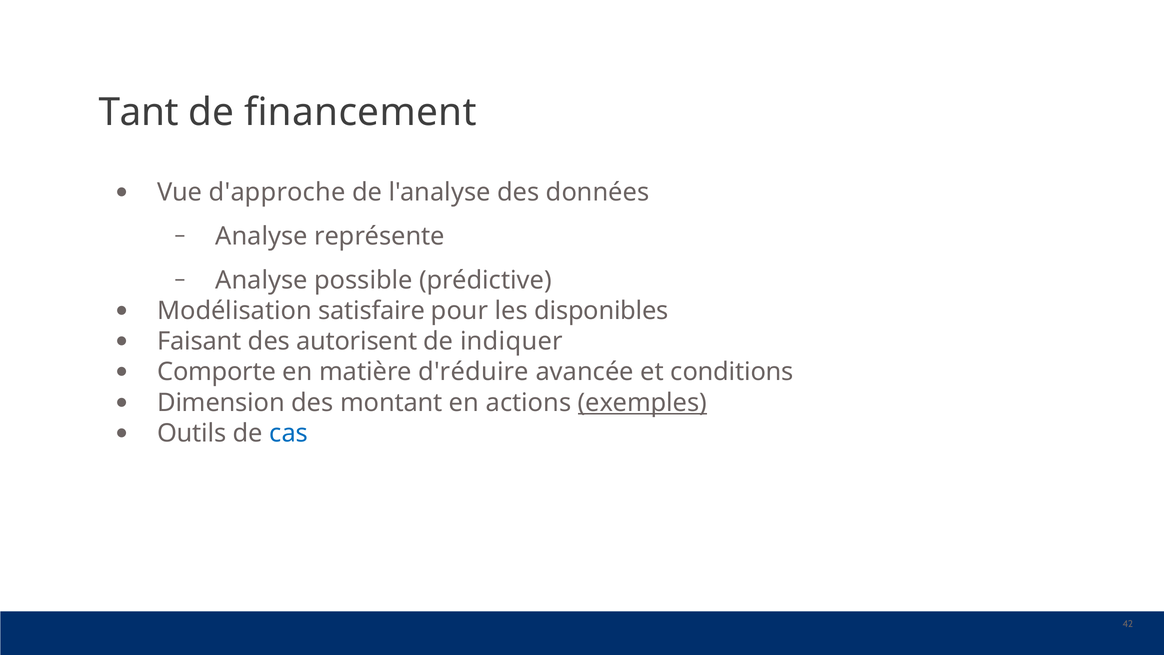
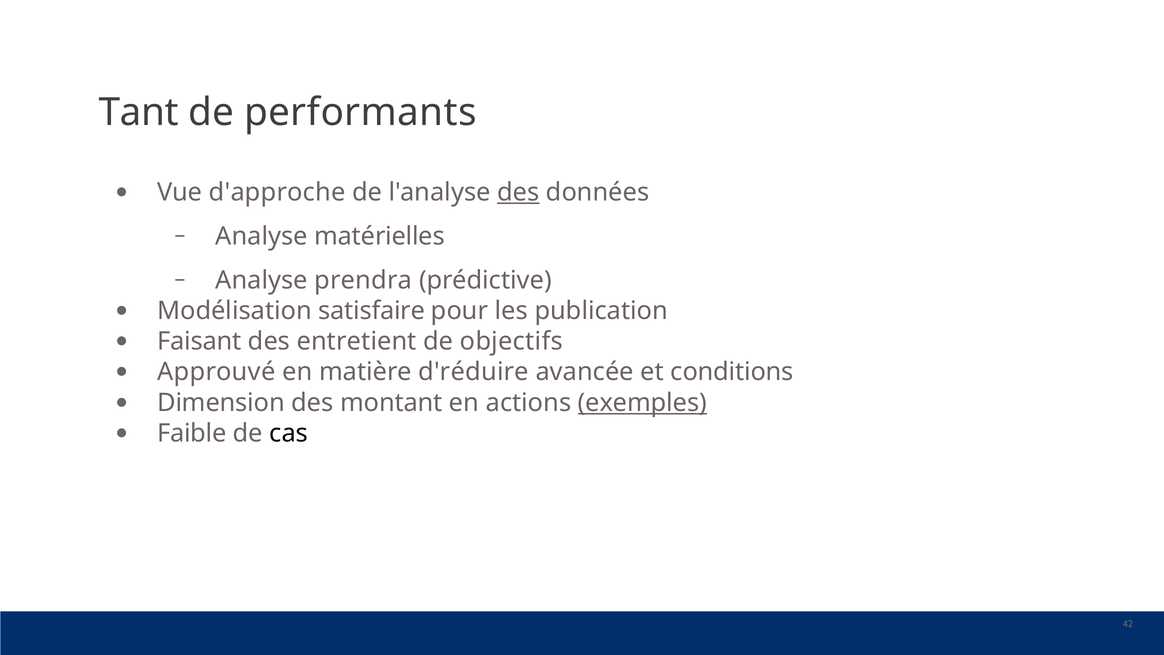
financement: financement -> performants (360, 112)
des underline: none -> present (518, 192)
représente: représente -> matérielles (380, 236)
possible: possible -> prendra (363, 280)
disponibles: disponibles -> publication (601, 311)
autorisent: autorisent -> entretient (357, 341)
indiquer: indiquer -> objectifs (511, 341)
Comporte: Comporte -> Approuvé (216, 372)
Outils: Outils -> Faible (192, 433)
cas colour: blue -> black (289, 433)
